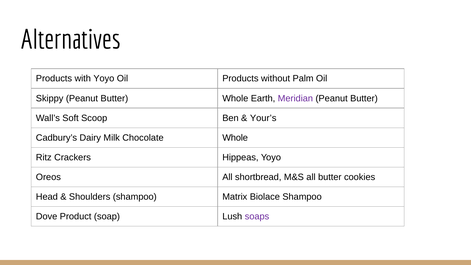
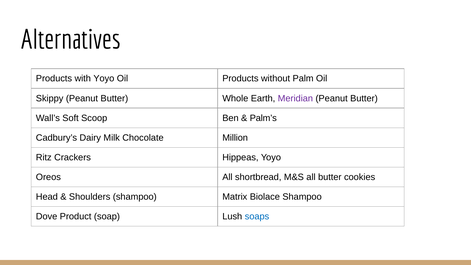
Your’s: Your’s -> Palm’s (263, 118)
Chocolate Whole: Whole -> Million (235, 138)
soaps colour: purple -> blue (257, 216)
